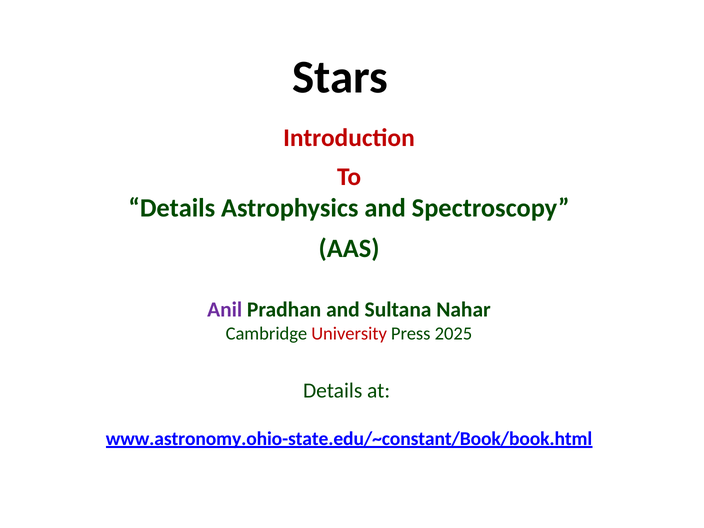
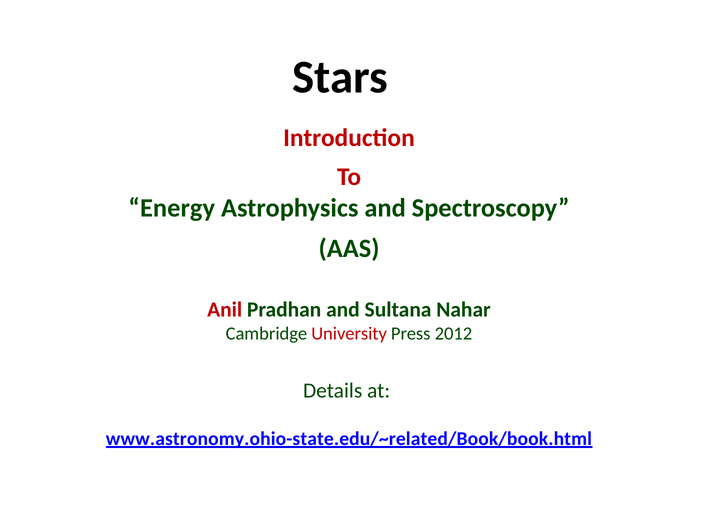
Details: Details -> Energy (172, 208)
Anil colour: purple -> red (225, 310)
2025: 2025 -> 2012 (453, 334)
www.astronomy.ohio-state.edu/~constant/Book/book.html: www.astronomy.ohio-state.edu/~constant/Book/book.html -> www.astronomy.ohio-state.edu/~related/Book/book.html (349, 439)
